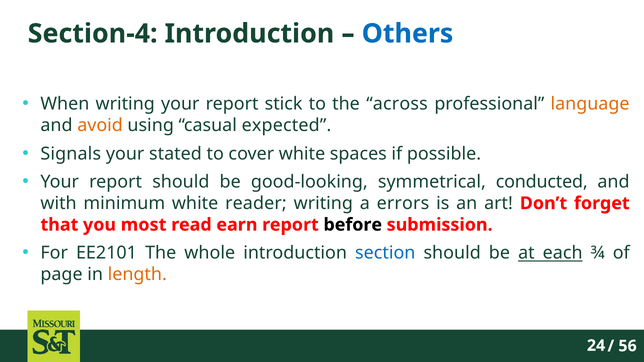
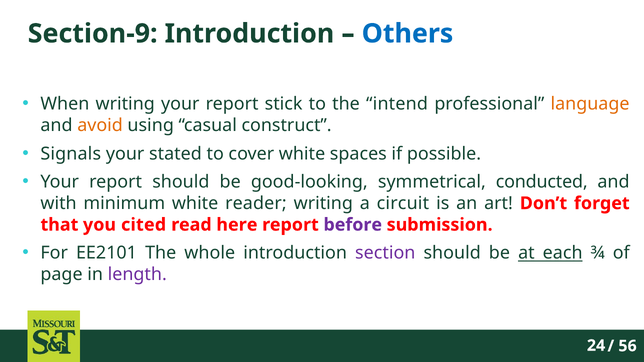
Section-4: Section-4 -> Section-9 (93, 34)
across: across -> intend (397, 104)
expected: expected -> construct (287, 126)
errors: errors -> circuit (403, 203)
most: most -> cited (144, 225)
earn: earn -> here (237, 225)
before colour: black -> purple (353, 225)
section colour: blue -> purple (385, 253)
length colour: orange -> purple (137, 275)
